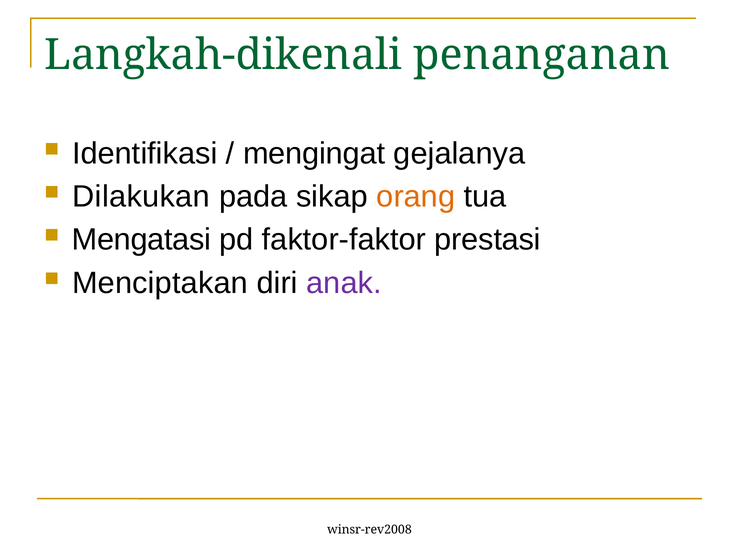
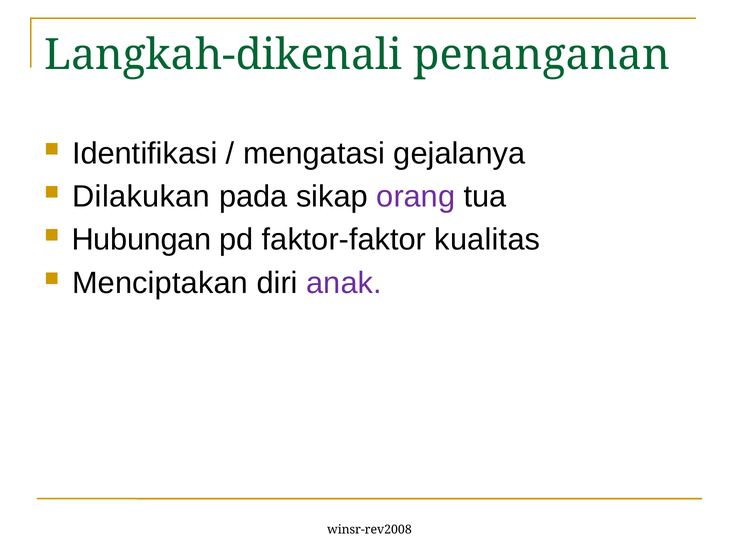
mengingat: mengingat -> mengatasi (314, 154)
orang colour: orange -> purple (416, 197)
Mengatasi: Mengatasi -> Hubungan (141, 240)
prestasi: prestasi -> kualitas (487, 240)
